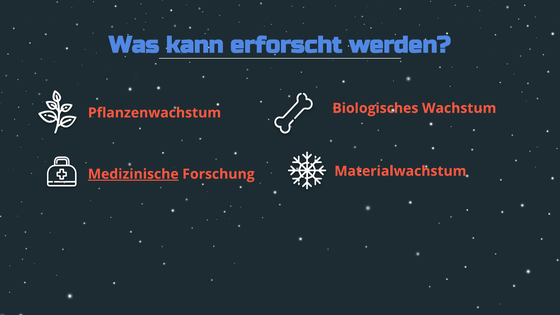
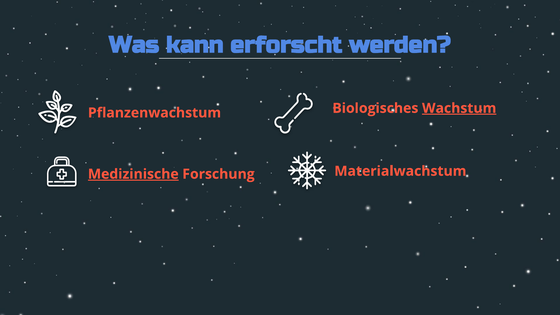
Wachstum underline: none -> present (459, 108)
